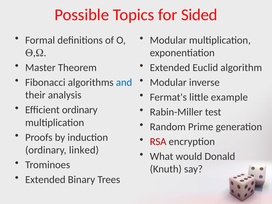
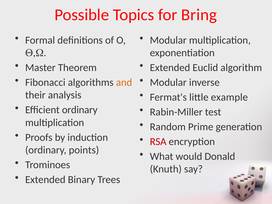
Sided: Sided -> Bring (199, 15)
and colour: blue -> orange (124, 82)
linked: linked -> points (84, 150)
